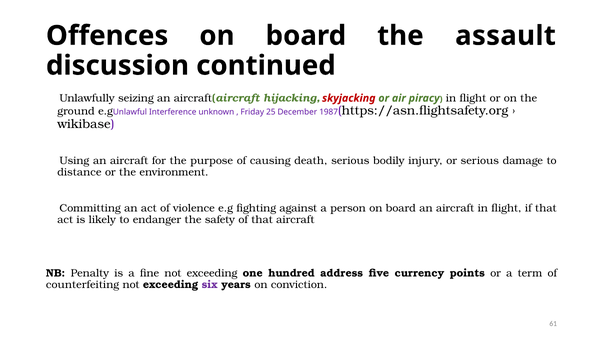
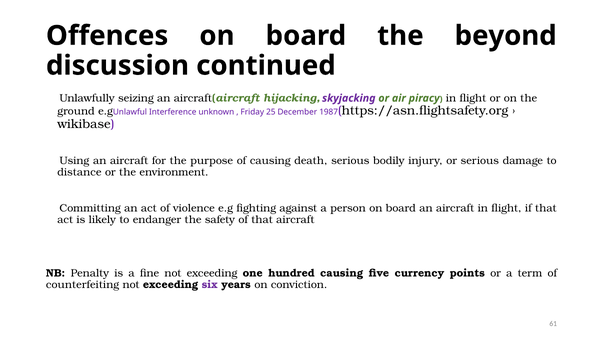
assault: assault -> beyond (506, 36)
skyjacking colour: red -> purple (349, 98)
hundred address: address -> causing (342, 273)
